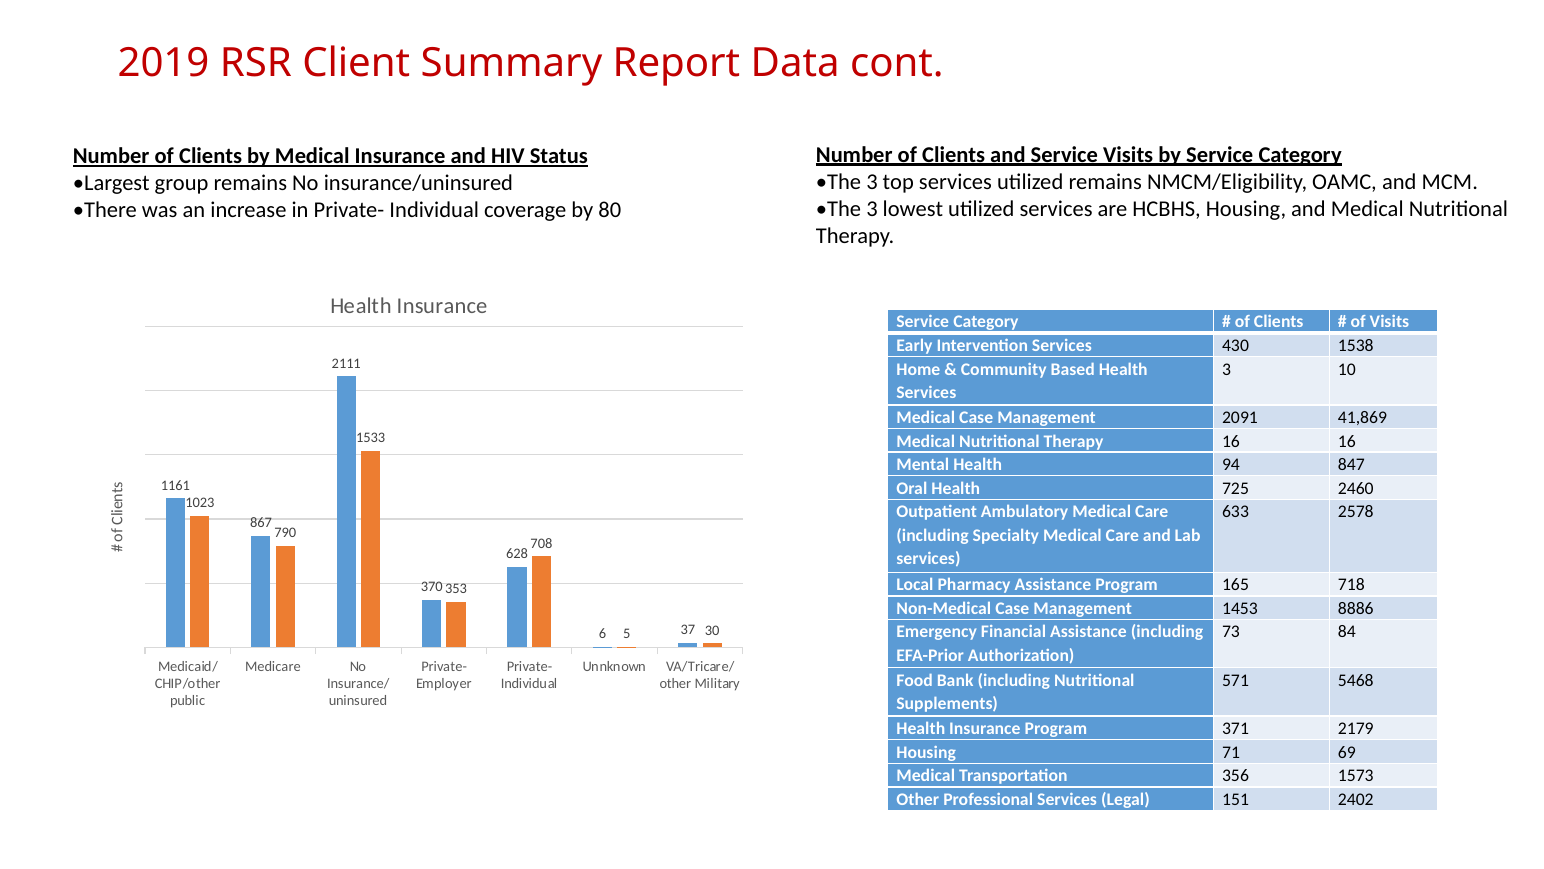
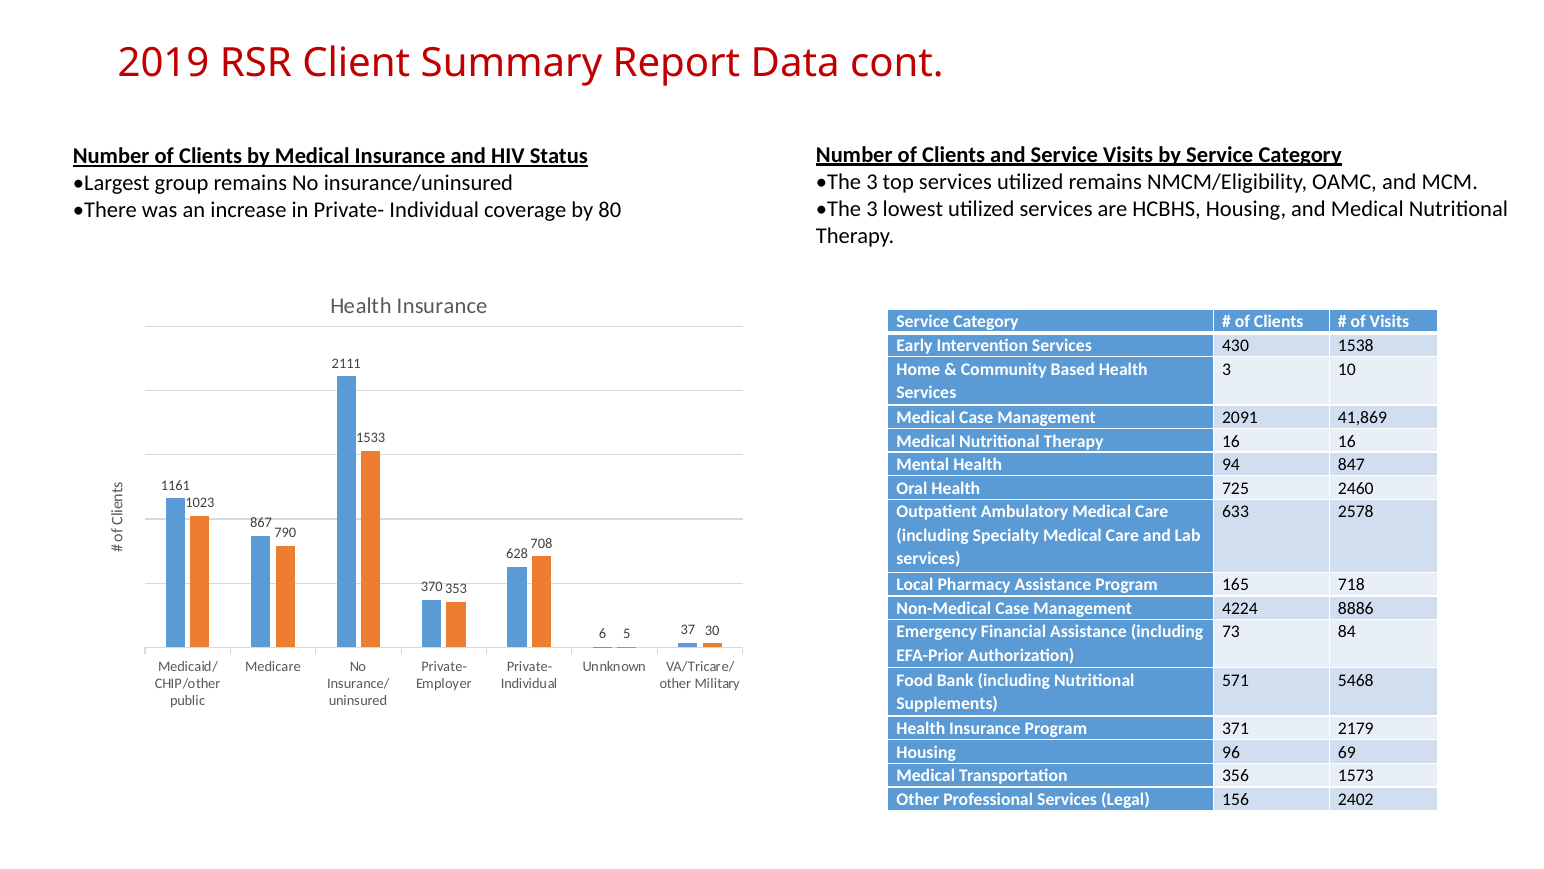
1453: 1453 -> 4224 (1240, 608)
71: 71 -> 96 (1231, 752)
151: 151 -> 156 (1236, 799)
